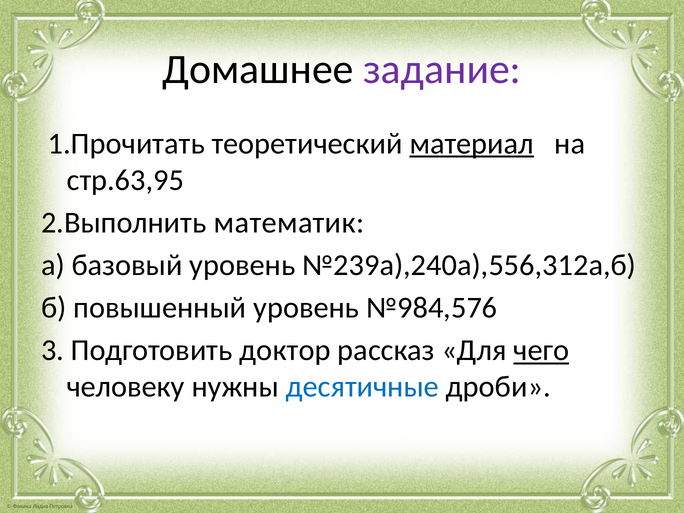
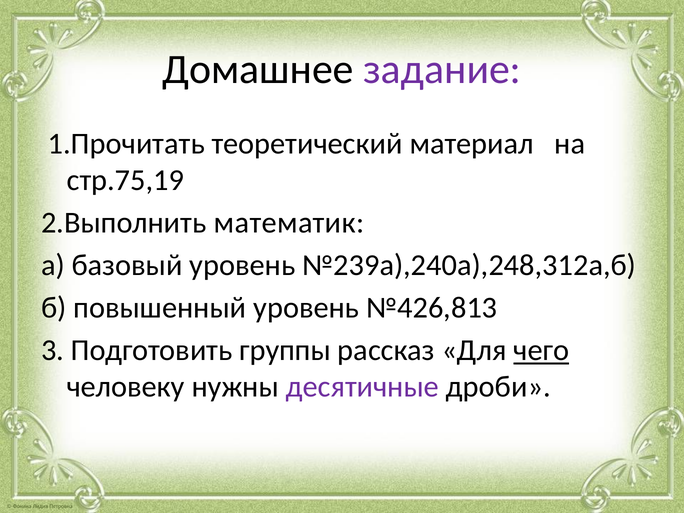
материал underline: present -> none (472, 144)
стр.63,95: стр.63,95 -> стр.75,19 (125, 180)
№239а),240а),556,312а,б: №239а),240а),556,312а,б -> №239а),240а),248,312а,б (469, 265)
№984,576: №984,576 -> №426,813 (432, 308)
доктор: доктор -> группы (285, 350)
десятичные colour: blue -> purple (362, 387)
